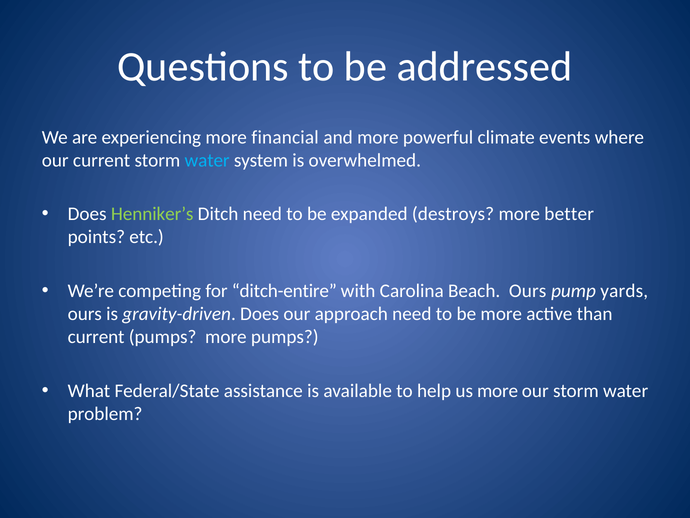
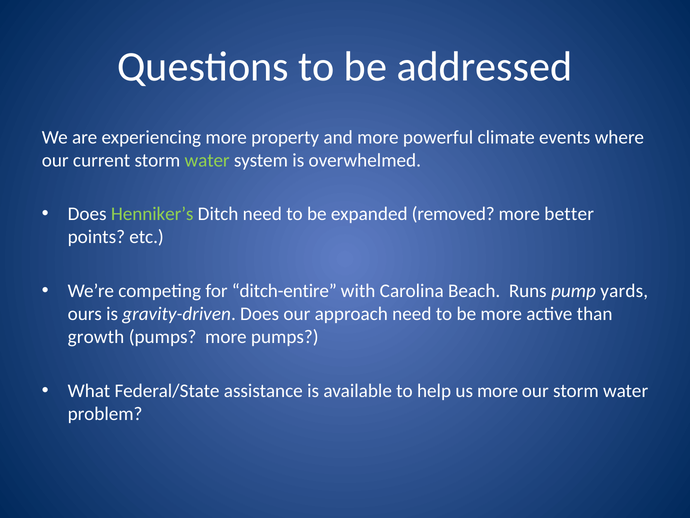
financial: financial -> property (285, 137)
water colour: light blue -> light green (207, 160)
destroys: destroys -> removed (453, 214)
Beach Ours: Ours -> Runs (528, 291)
current: current -> growth (96, 337)
